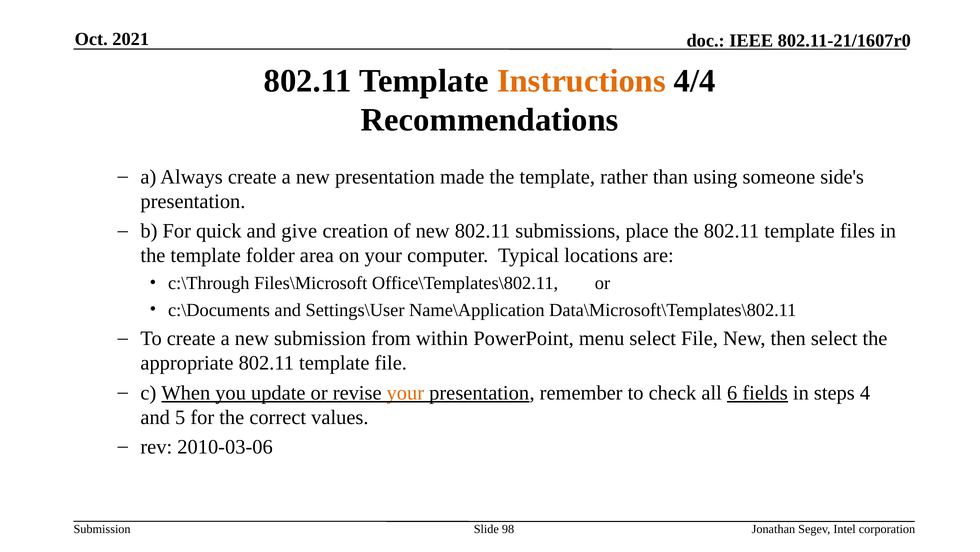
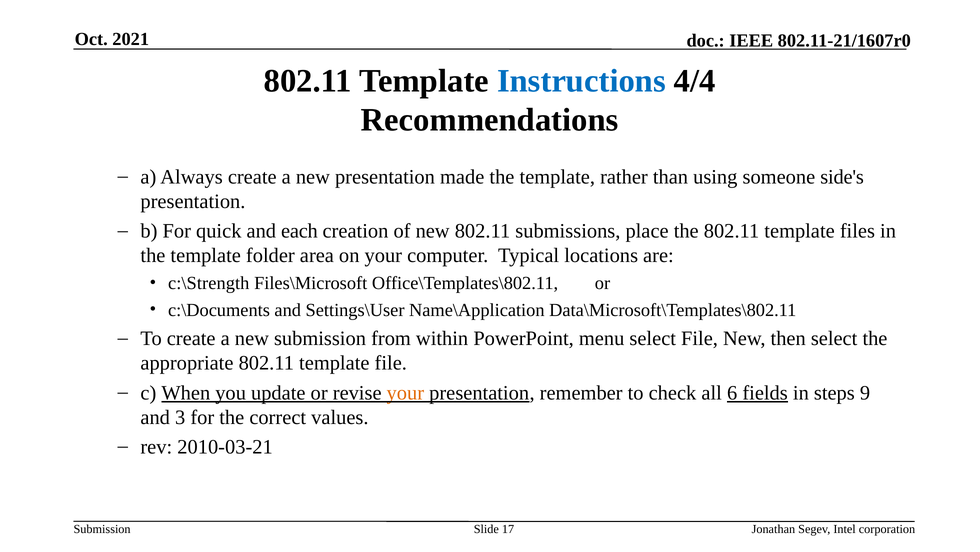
Instructions colour: orange -> blue (581, 81)
give: give -> each (299, 231)
c:\Through: c:\Through -> c:\Strength (209, 283)
4: 4 -> 9 (865, 392)
5: 5 -> 3 (180, 417)
2010-03-06: 2010-03-06 -> 2010-03-21 (225, 446)
98: 98 -> 17 (508, 529)
